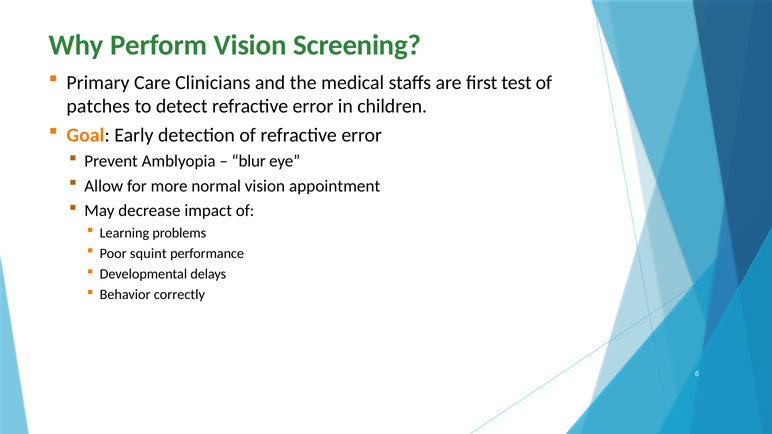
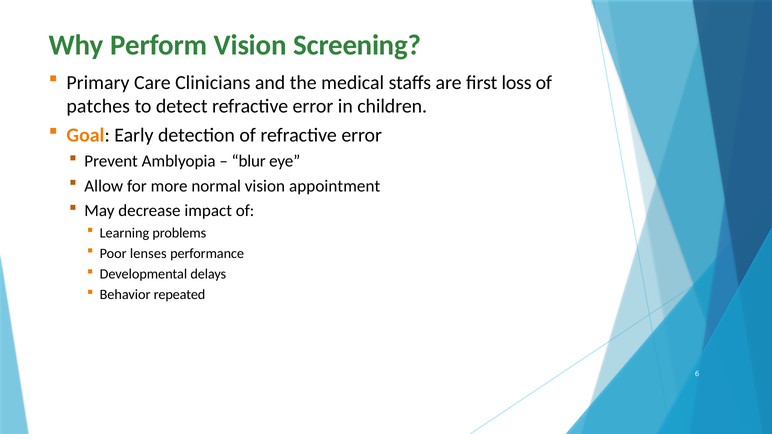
test: test -> loss (517, 83)
squint: squint -> lenses (148, 254)
correctly: correctly -> repeated (179, 295)
